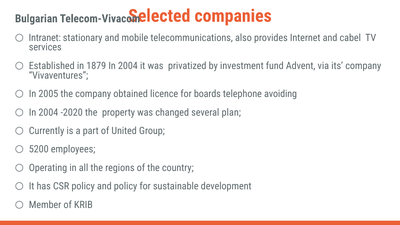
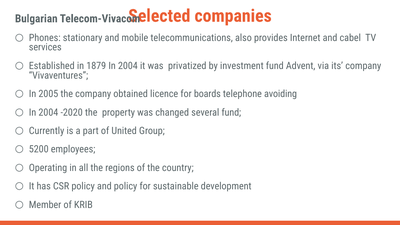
Intranet: Intranet -> Phones (45, 38)
several plan: plan -> fund (231, 112)
